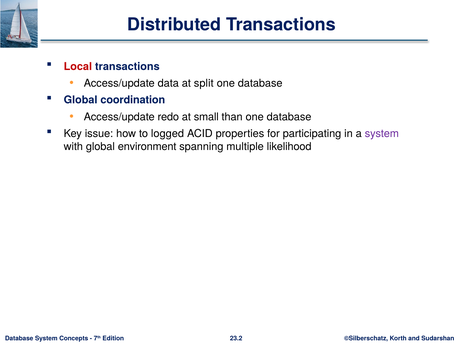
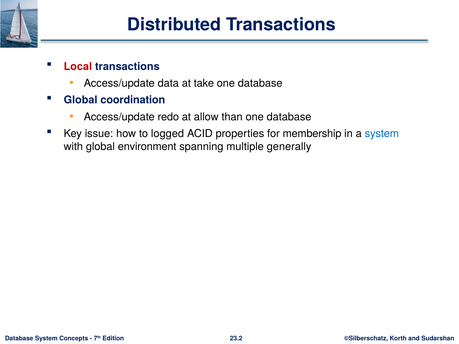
split: split -> take (204, 83)
small: small -> allow (206, 117)
participating: participating -> membership (312, 134)
system colour: purple -> blue (382, 134)
likelihood: likelihood -> generally (289, 147)
